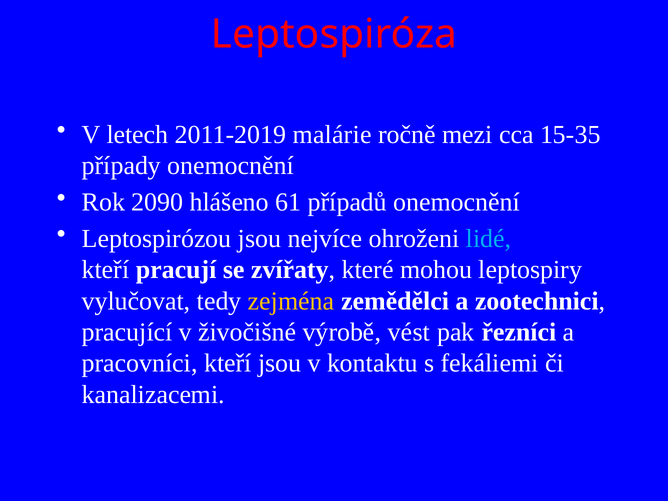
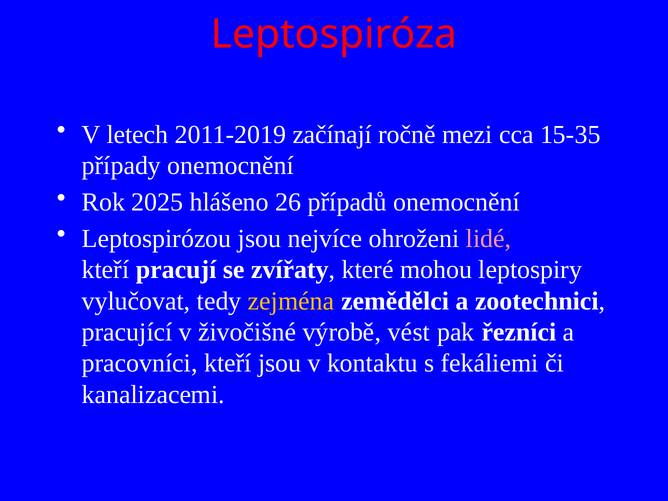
malárie: malárie -> začínají (332, 135)
2090: 2090 -> 2025 (157, 202)
61: 61 -> 26 (288, 202)
lidé colour: light blue -> pink (489, 239)
